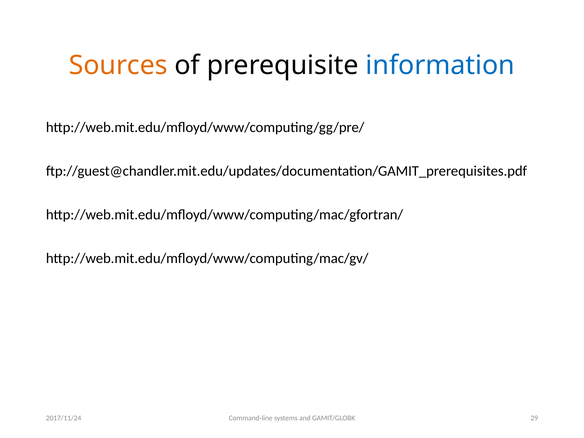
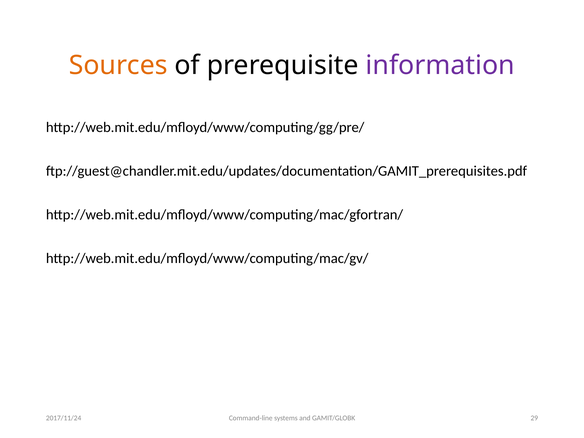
information colour: blue -> purple (440, 65)
